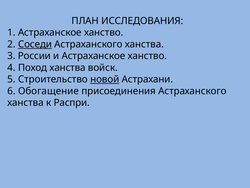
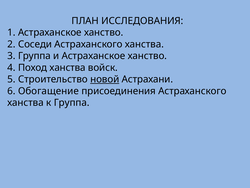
Соседи underline: present -> none (35, 44)
3 России: России -> Группа (34, 56)
к Распри: Распри -> Группа (72, 102)
